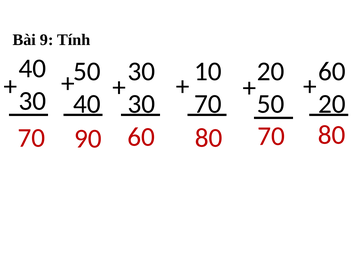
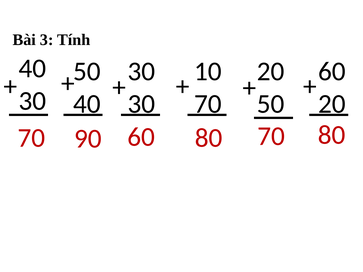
9: 9 -> 3 (47, 40)
